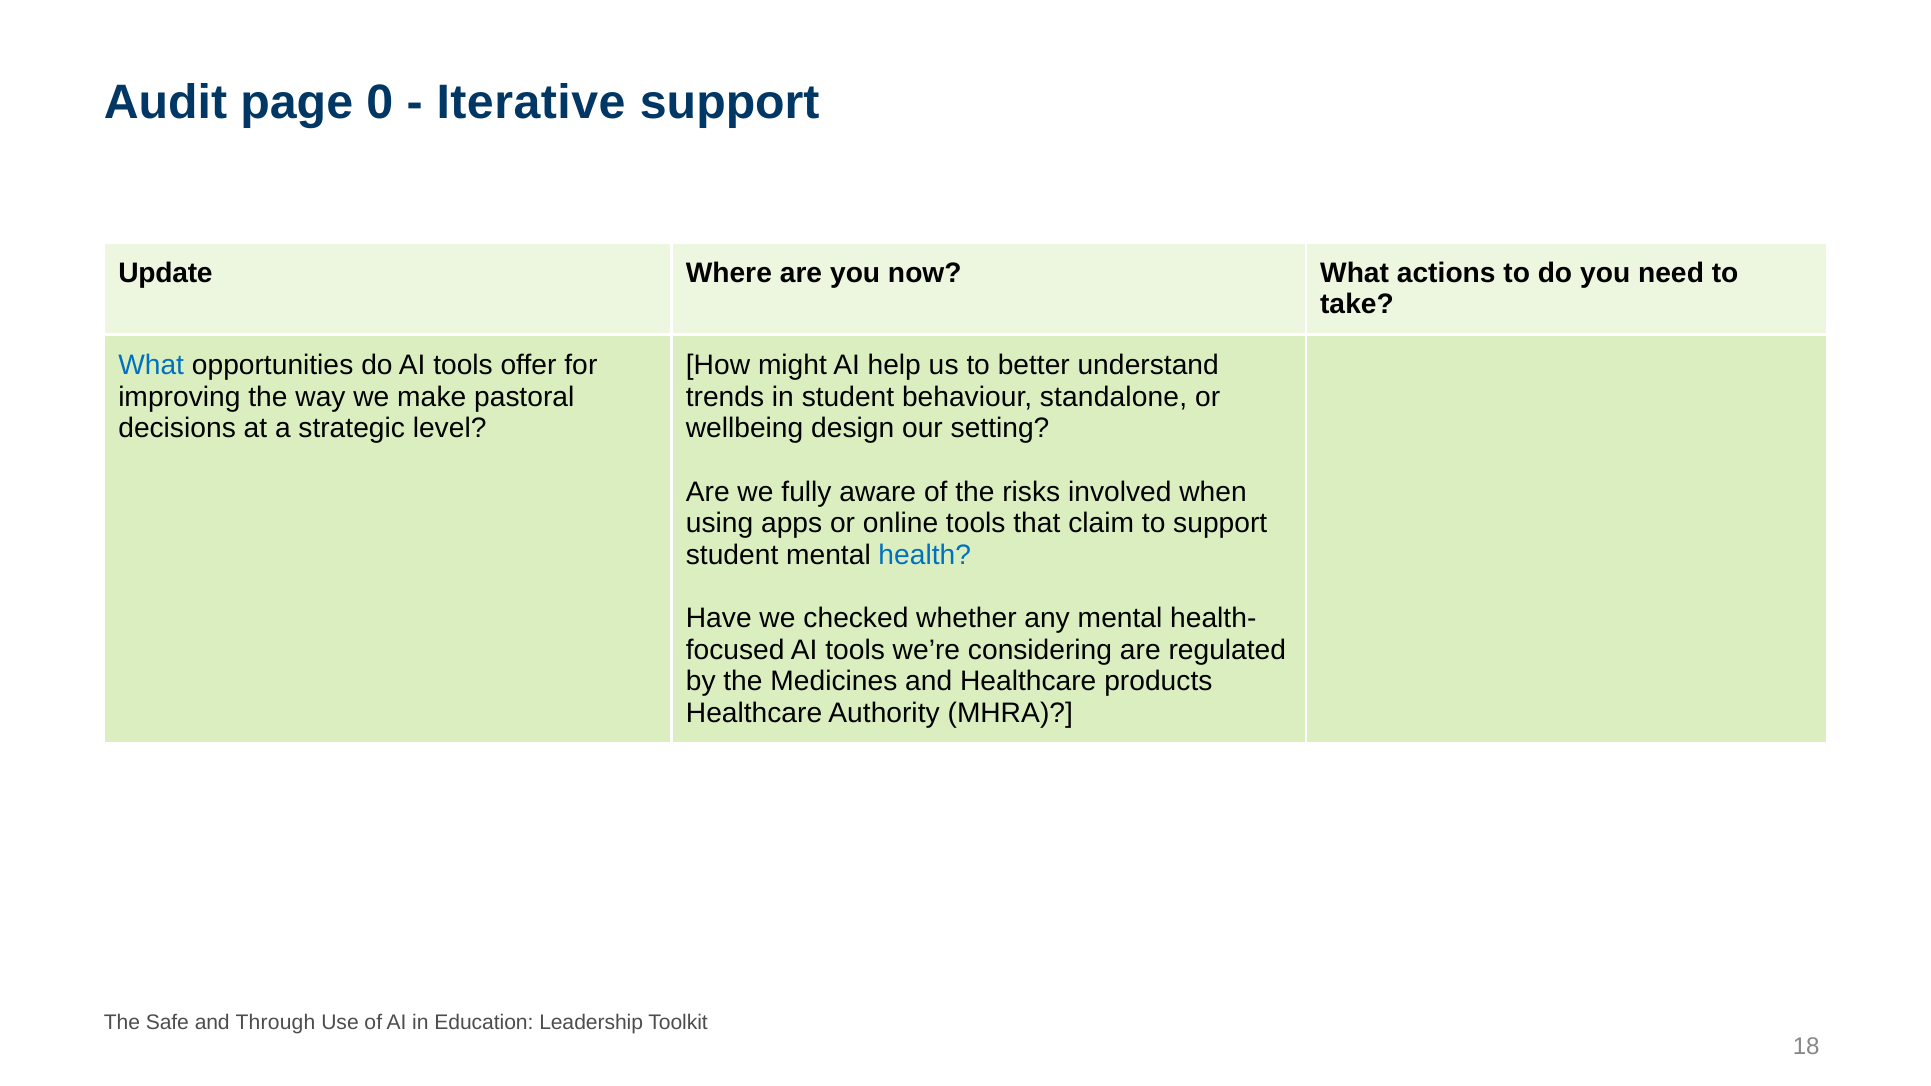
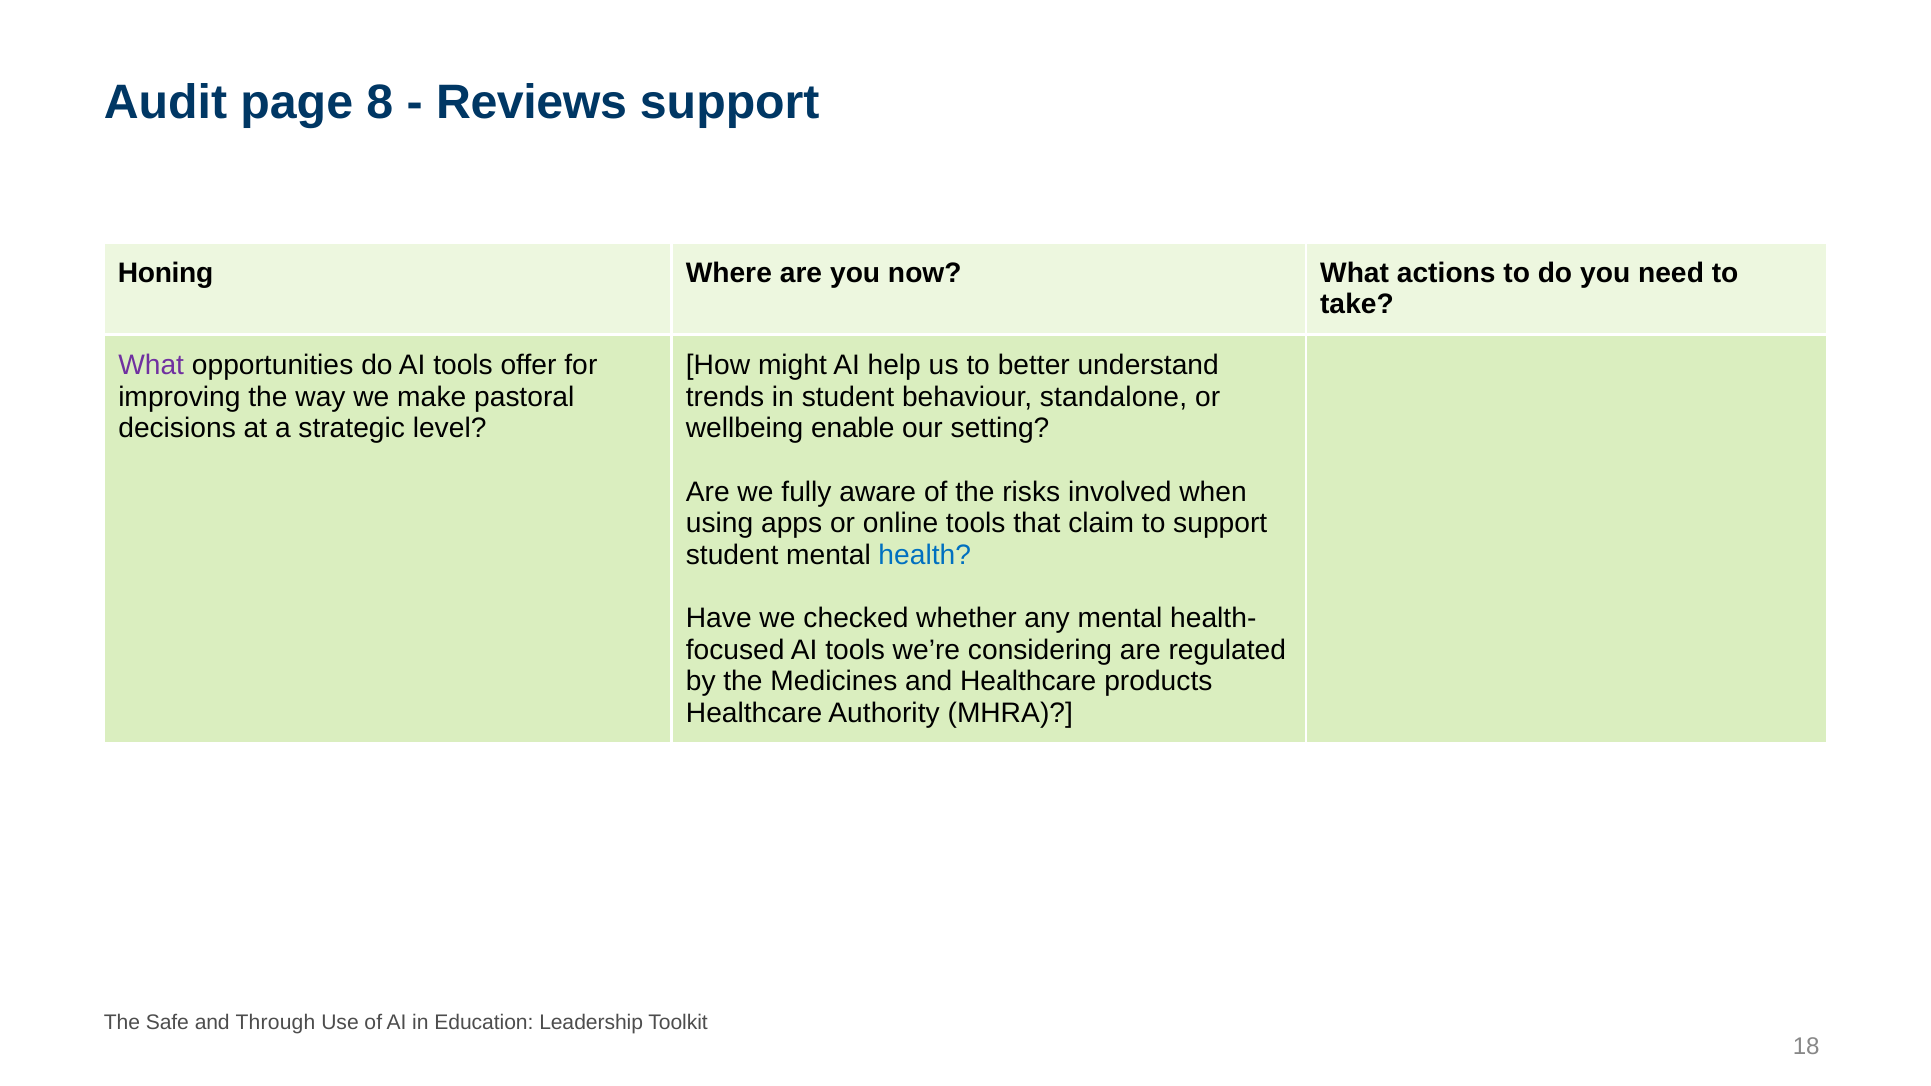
0: 0 -> 8 (380, 103)
Iterative: Iterative -> Reviews (531, 103)
Update: Update -> Honing (166, 273)
What colour: blue -> purple (151, 365)
design: design -> enable (853, 429)
